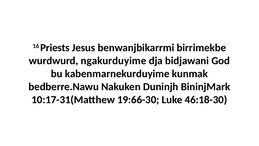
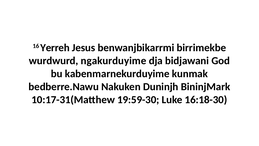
Priests: Priests -> Yerreh (55, 48)
19:66-30: 19:66-30 -> 19:59-30 (138, 99)
46:18-30: 46:18-30 -> 16:18-30 (206, 99)
